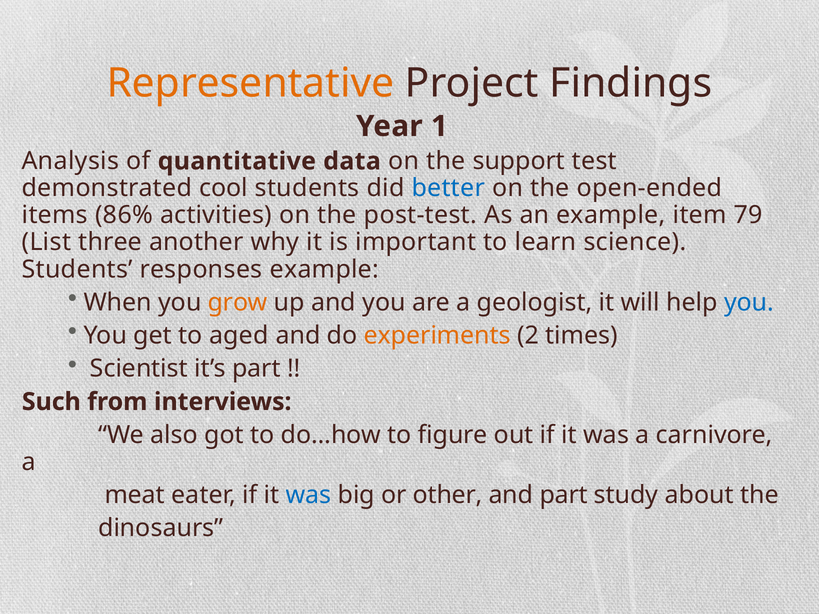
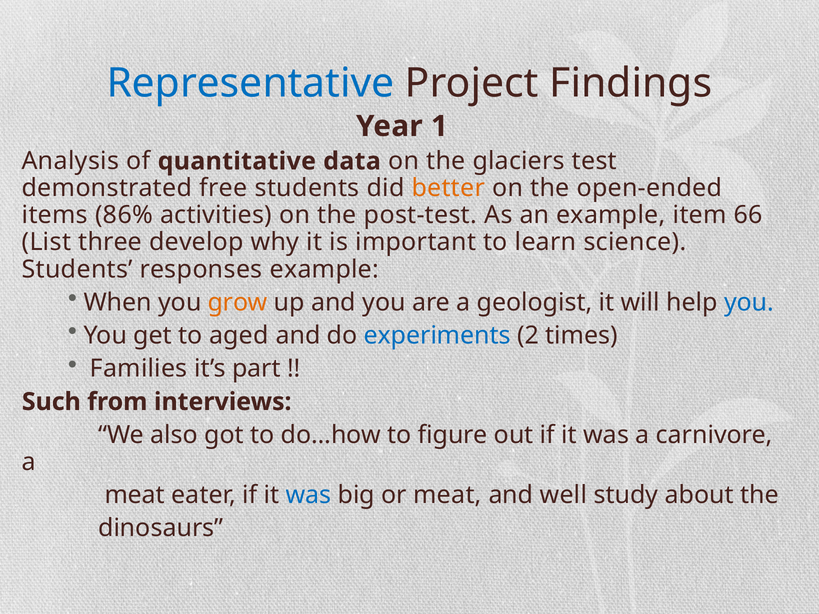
Representative colour: orange -> blue (250, 83)
support: support -> glaciers (519, 161)
cool: cool -> free (223, 188)
better colour: blue -> orange (448, 188)
79: 79 -> 66 (748, 215)
another: another -> develop (196, 242)
experiments colour: orange -> blue (437, 336)
Scientist: Scientist -> Families (139, 369)
or other: other -> meat (447, 495)
and part: part -> well (563, 495)
